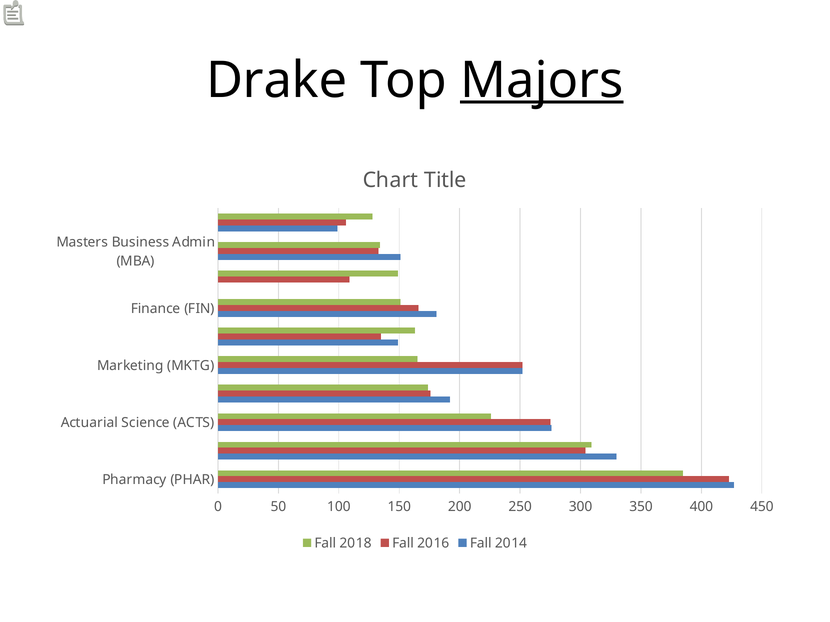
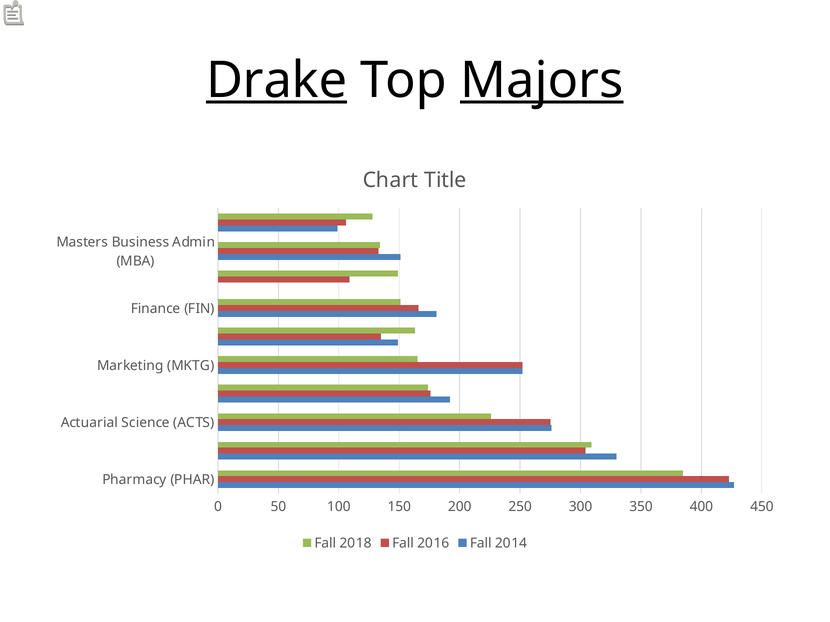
Drake underline: none -> present (277, 80)
